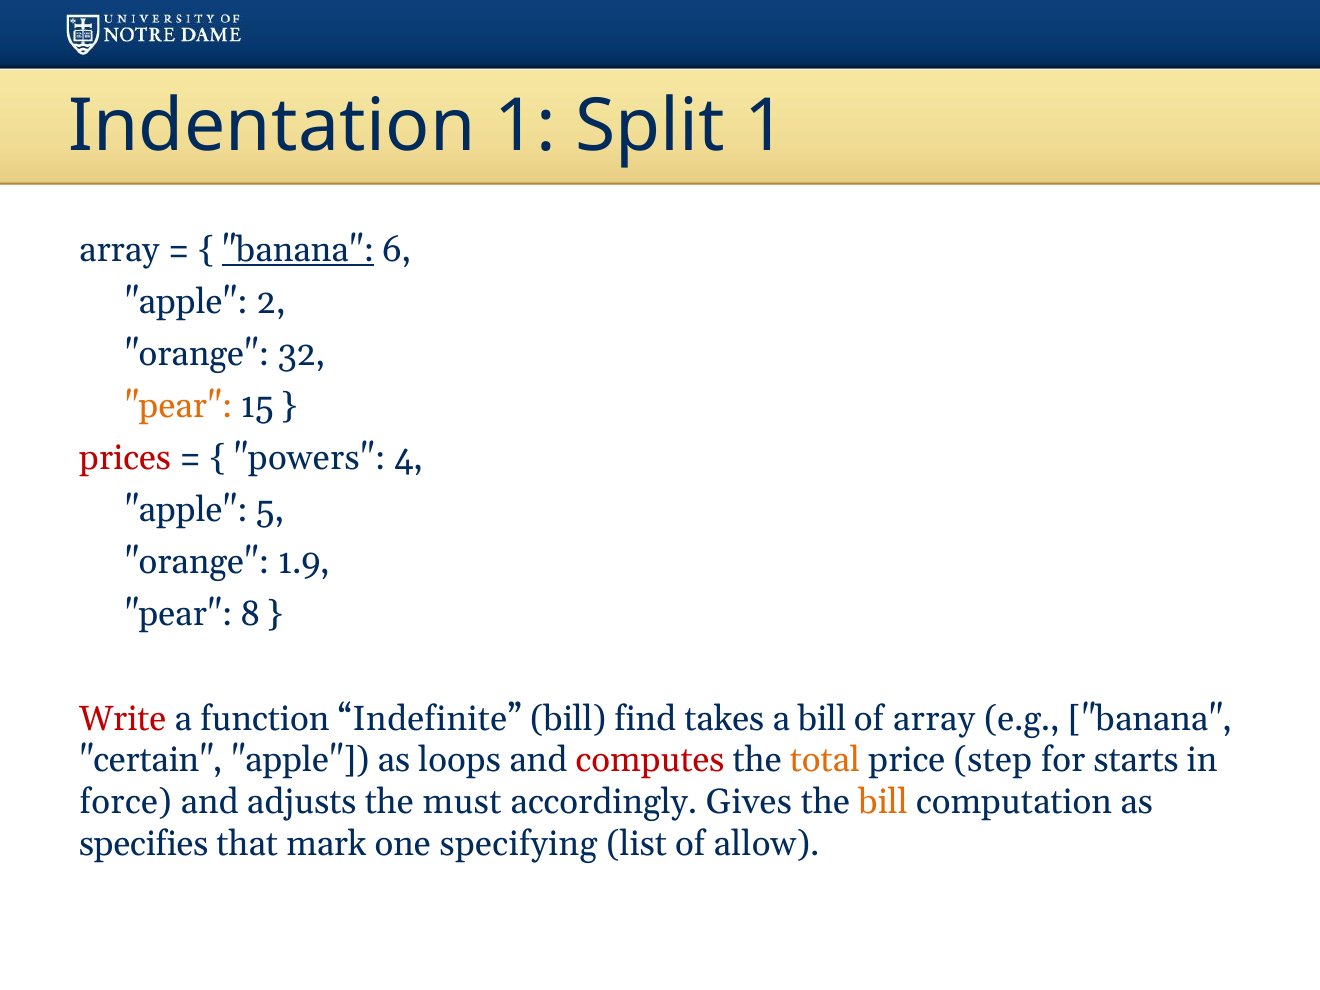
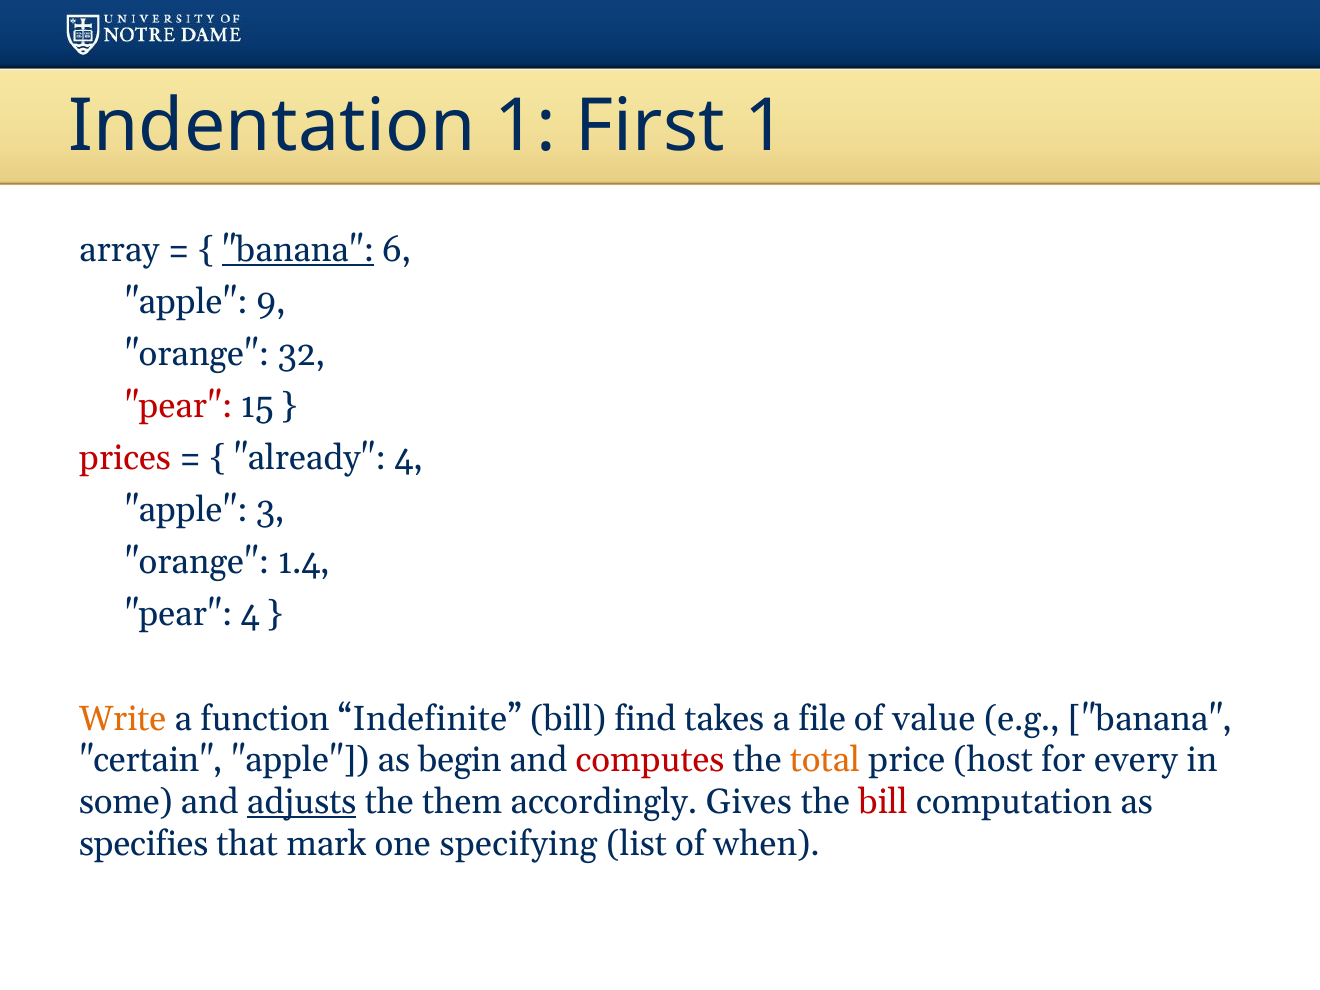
Split: Split -> First (650, 126)
2: 2 -> 9 (271, 302)
pear colour: orange -> red (178, 406)
powers: powers -> already (309, 458)
5: 5 -> 3 (270, 510)
1.9: 1.9 -> 1.4 (304, 562)
pear 8: 8 -> 4 (250, 614)
Write colour: red -> orange (123, 719)
a bill: bill -> file (822, 719)
of array: array -> value (934, 719)
loops: loops -> begin (460, 760)
step: step -> host (993, 760)
starts: starts -> every (1136, 760)
force: force -> some (126, 802)
adjusts underline: none -> present (302, 802)
must: must -> them (462, 802)
bill colour: orange -> red (883, 802)
allow: allow -> when (767, 844)
